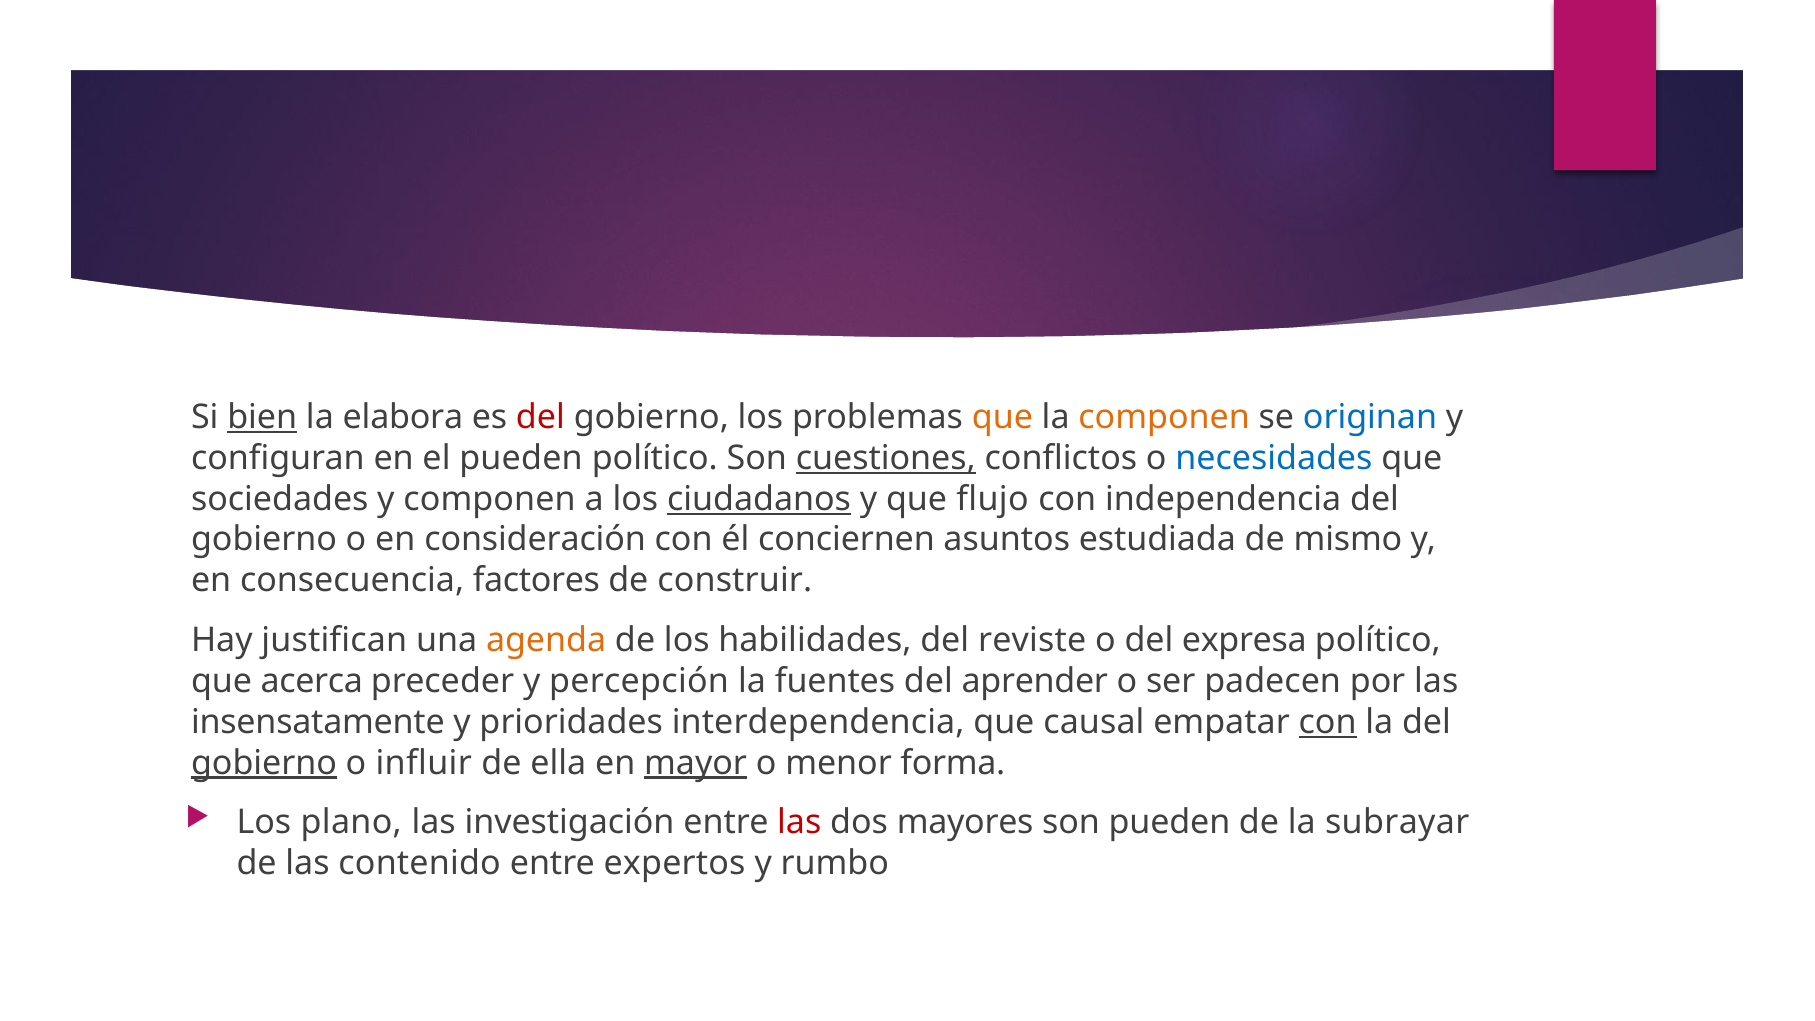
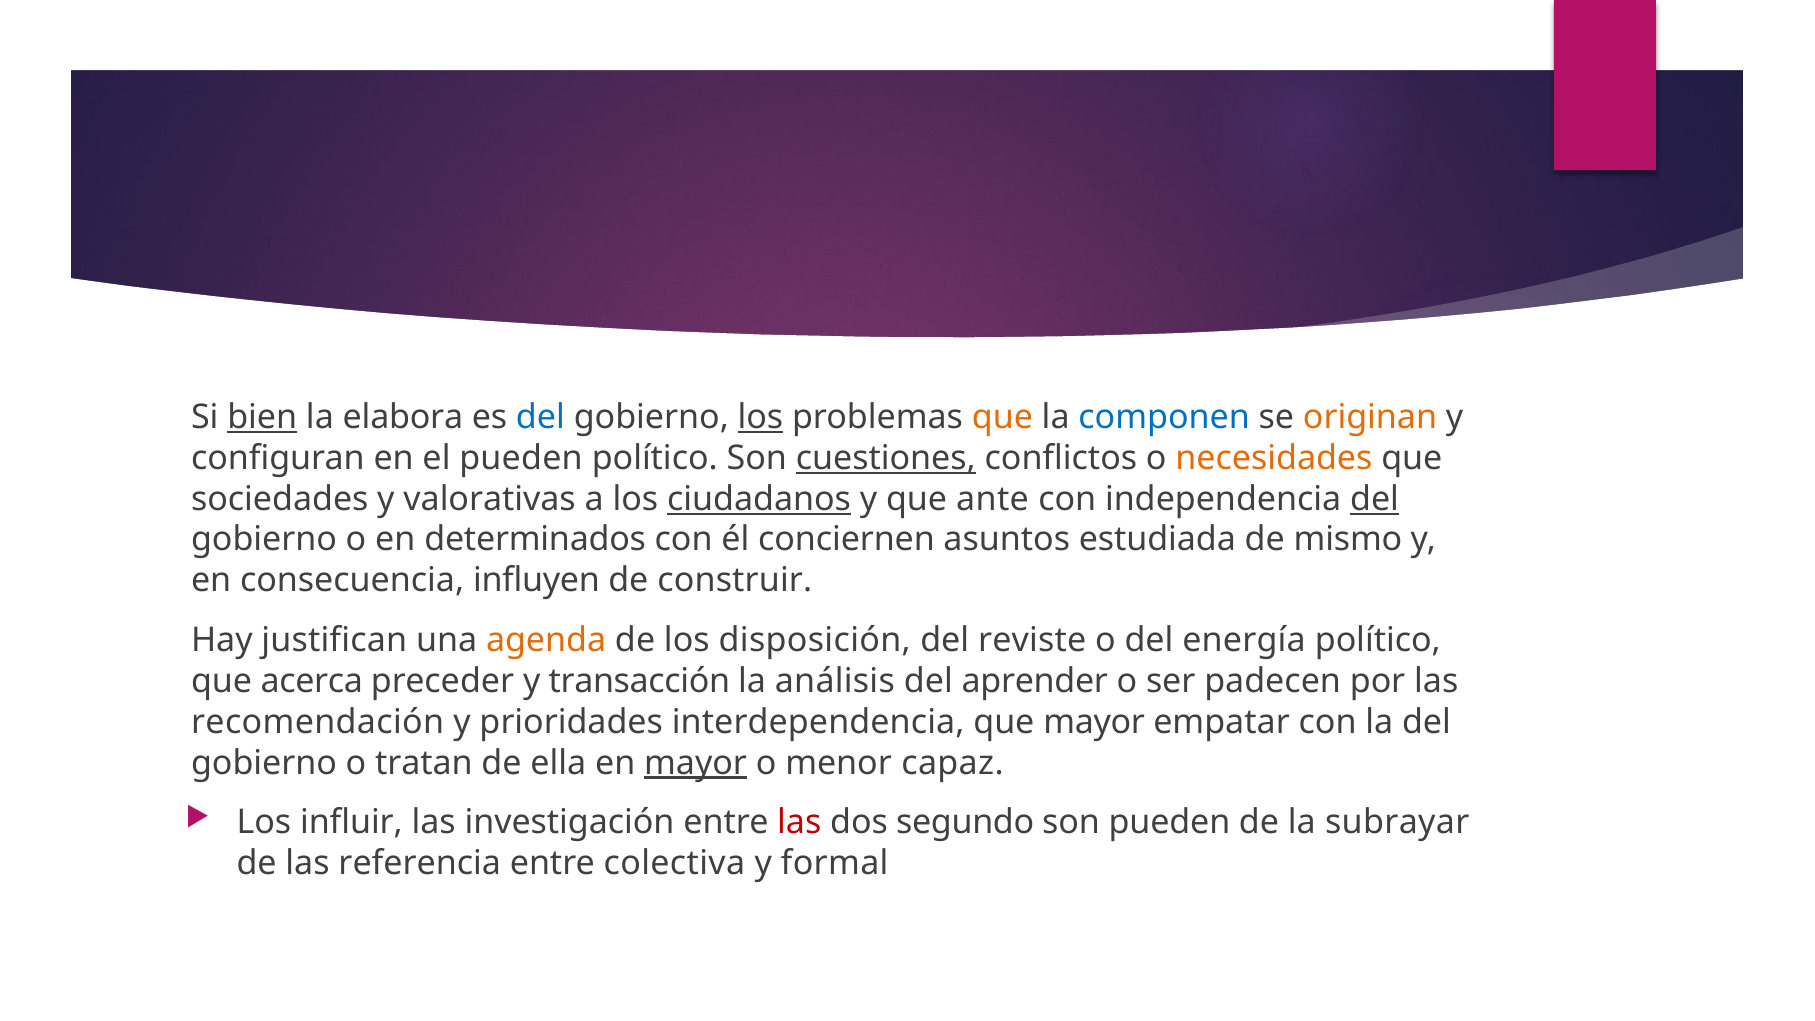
del colour: red -> blue (540, 417)
los underline: none -> present (760, 417)
componen colour: orange -> blue (1164, 417)
originan colour: blue -> orange (1370, 417)
necesidades colour: blue -> orange (1274, 458)
y componen: componen -> valorativas (490, 499)
flujo: flujo -> ante (993, 499)
del underline: none -> present (1375, 499)
consideración: consideración -> determinados (535, 540)
factores: factores -> influyen (536, 581)
habilidades: habilidades -> disposición (815, 640)
expresa: expresa -> energía (1244, 640)
percepción: percepción -> transacción (639, 681)
fuentes: fuentes -> análisis (835, 681)
insensatamente: insensatamente -> recomendación (318, 722)
que causal: causal -> mayor (1094, 722)
con underline: present -> none (1328, 722)
gobierno underline: present -> none (264, 763)
influir: influir -> tratan (424, 763)
forma: forma -> capaz (952, 763)
plano: plano -> influir (351, 823)
mayores: mayores -> segundo (965, 823)
contenido: contenido -> referencia (420, 863)
expertos: expertos -> colectiva (674, 863)
rumbo: rumbo -> formal (835, 863)
